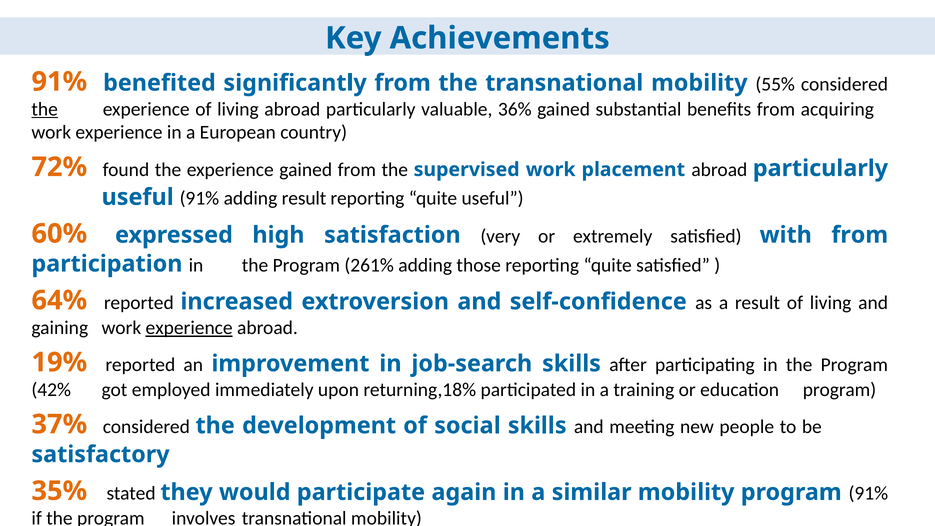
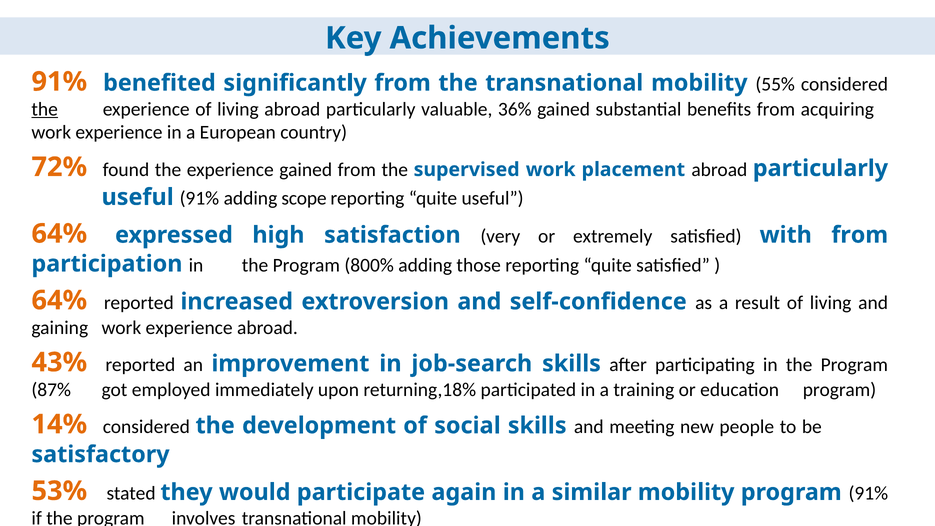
adding result: result -> scope (304, 198)
60%: 60% -> 64% (59, 234)
261%: 261% -> 800% (369, 265)
experience underline: present -> none (189, 328)
19%: 19% -> 43% (59, 362)
42%: 42% -> 87% (51, 390)
37%: 37% -> 14% (59, 424)
35%: 35% -> 53% (59, 491)
